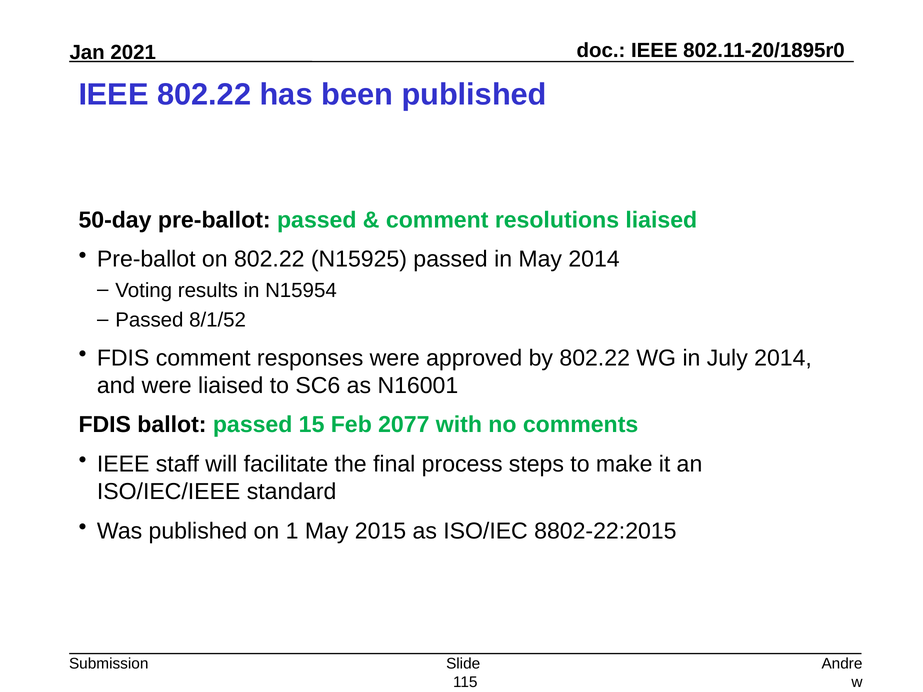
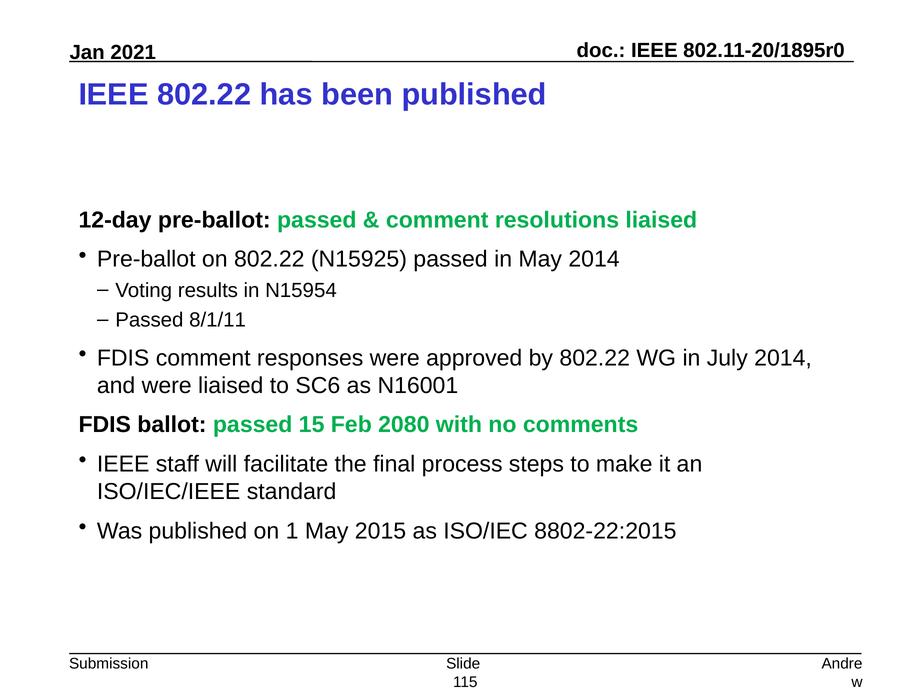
50-day: 50-day -> 12-day (115, 220)
8/1/52: 8/1/52 -> 8/1/11 (218, 320)
2077: 2077 -> 2080 (404, 425)
